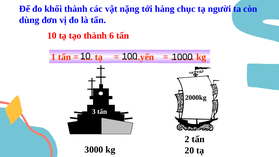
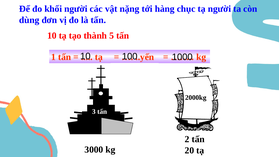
khối thành: thành -> người (76, 9)
6: 6 -> 5 (112, 36)
